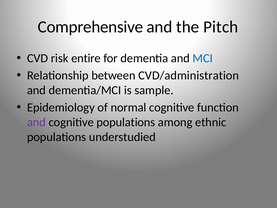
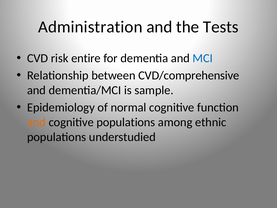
Comprehensive: Comprehensive -> Administration (90, 27)
Pitch: Pitch -> Tests (221, 27)
CVD/administration: CVD/administration -> CVD/comprehensive (189, 75)
and colour: purple -> orange (36, 122)
